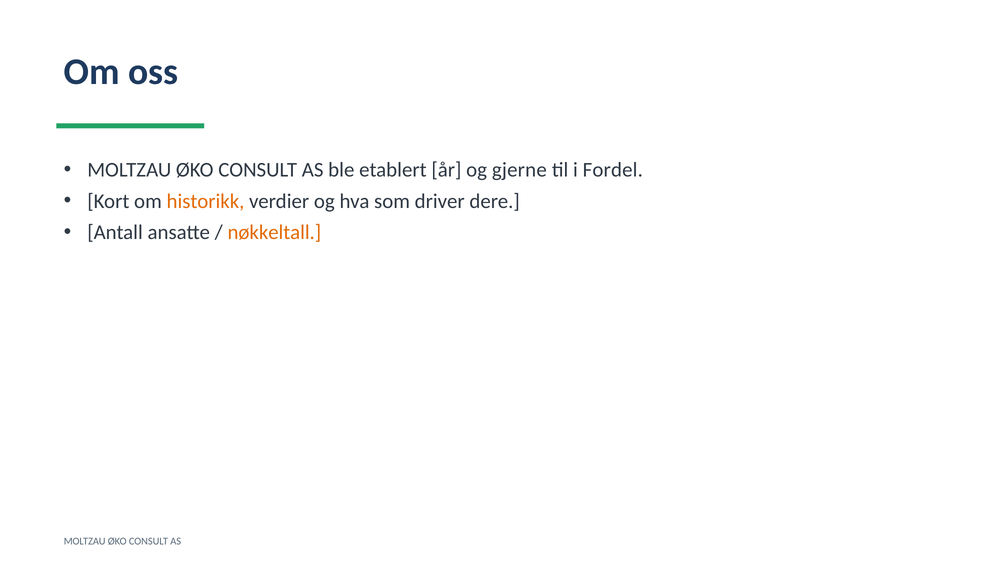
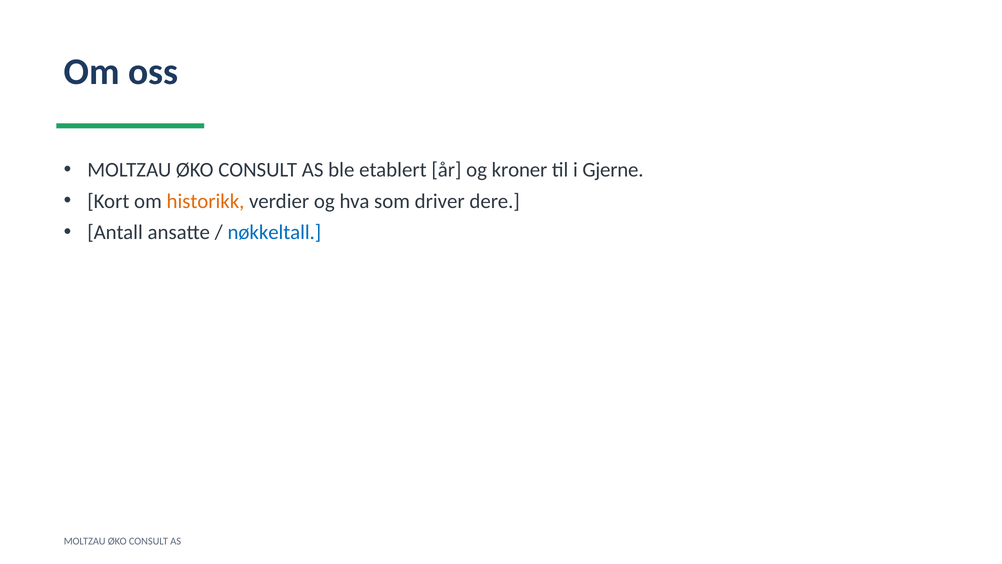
gjerne: gjerne -> kroner (520, 170)
Fordel: Fordel -> Gjerne (613, 170)
nøkkeltall colour: orange -> blue (274, 232)
